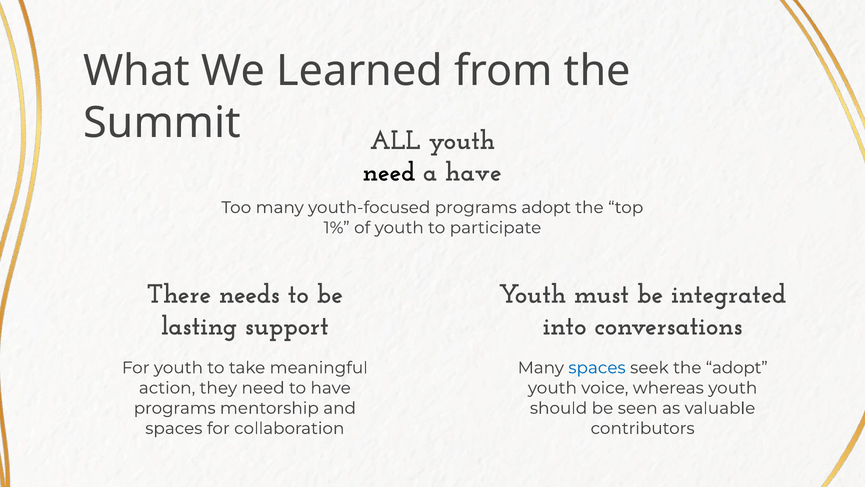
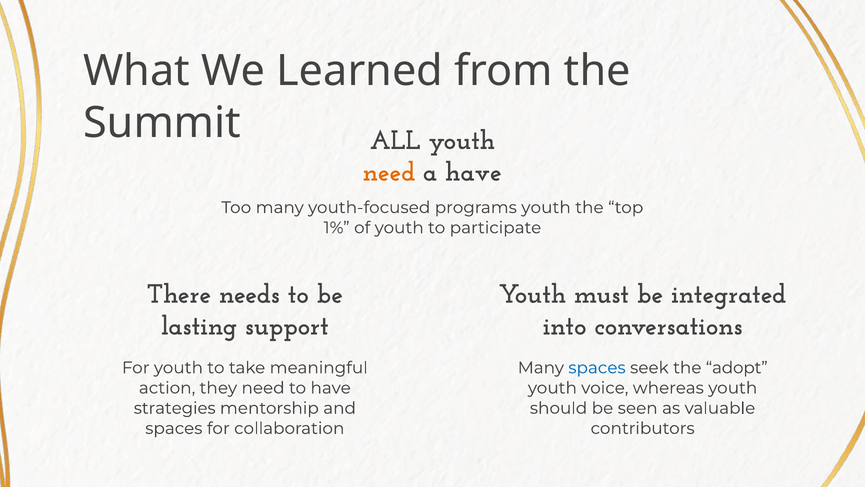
need colour: black -> orange (389, 172)
programs adopt: adopt -> youth (546, 207)
programs: programs -> strategies (175, 408)
